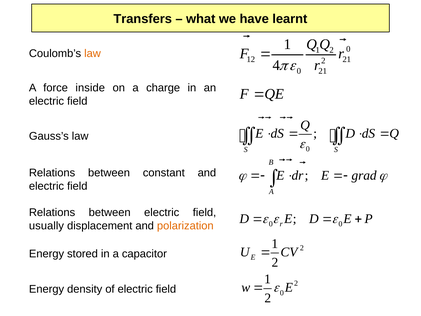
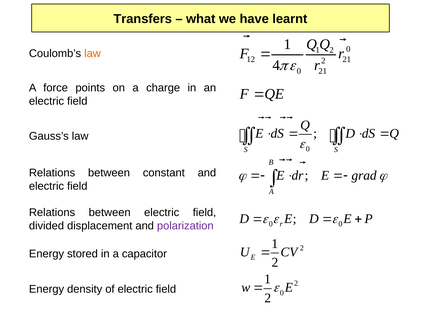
inside: inside -> points (90, 88)
usually: usually -> divided (47, 226)
polarization colour: orange -> purple (185, 226)
